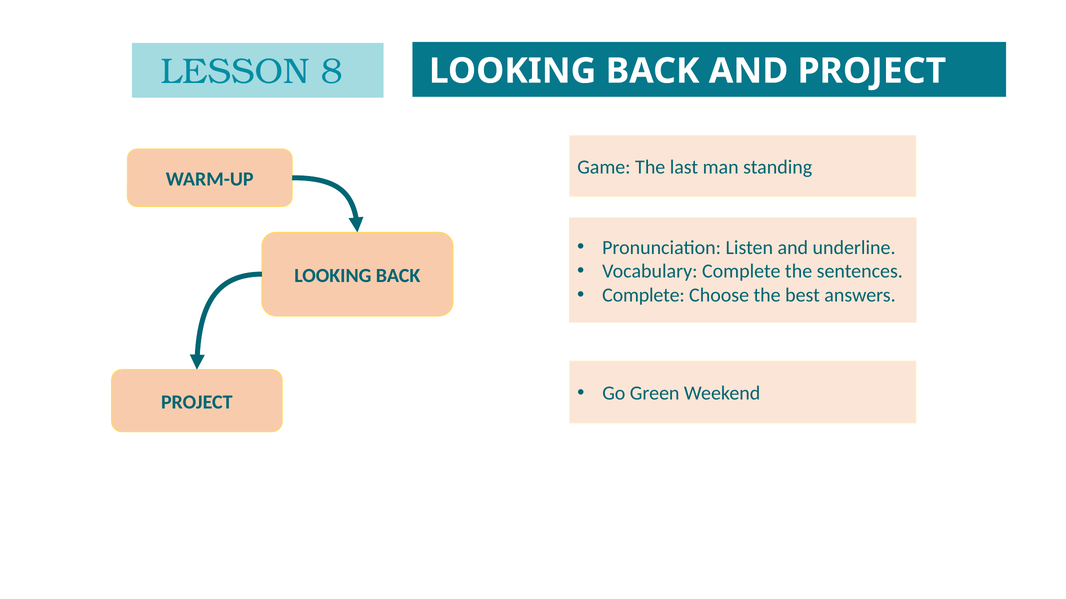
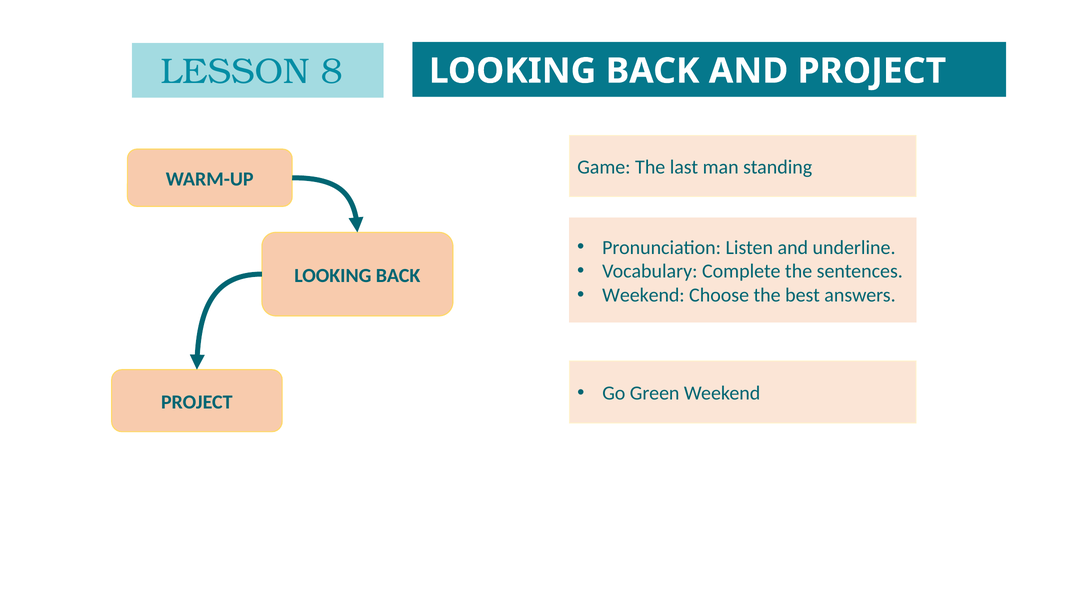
Complete: Complete -> Weekend (643, 296)
